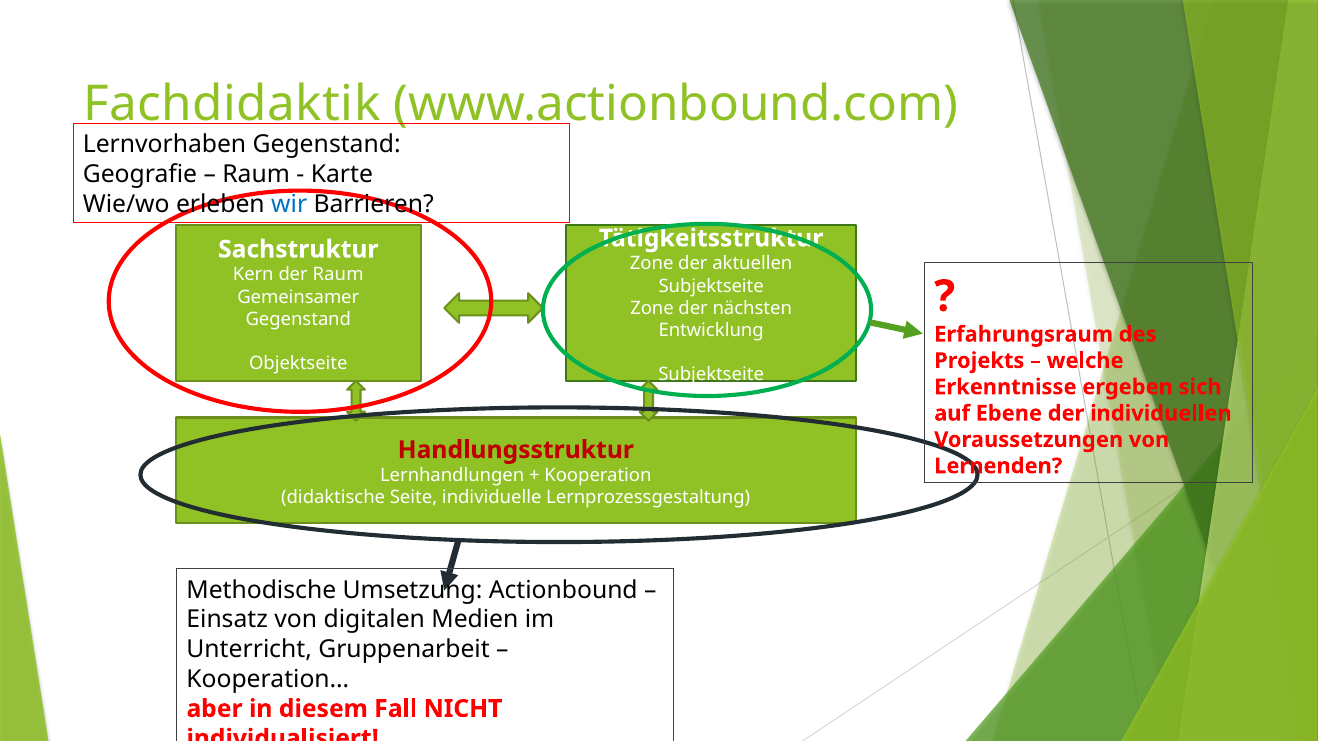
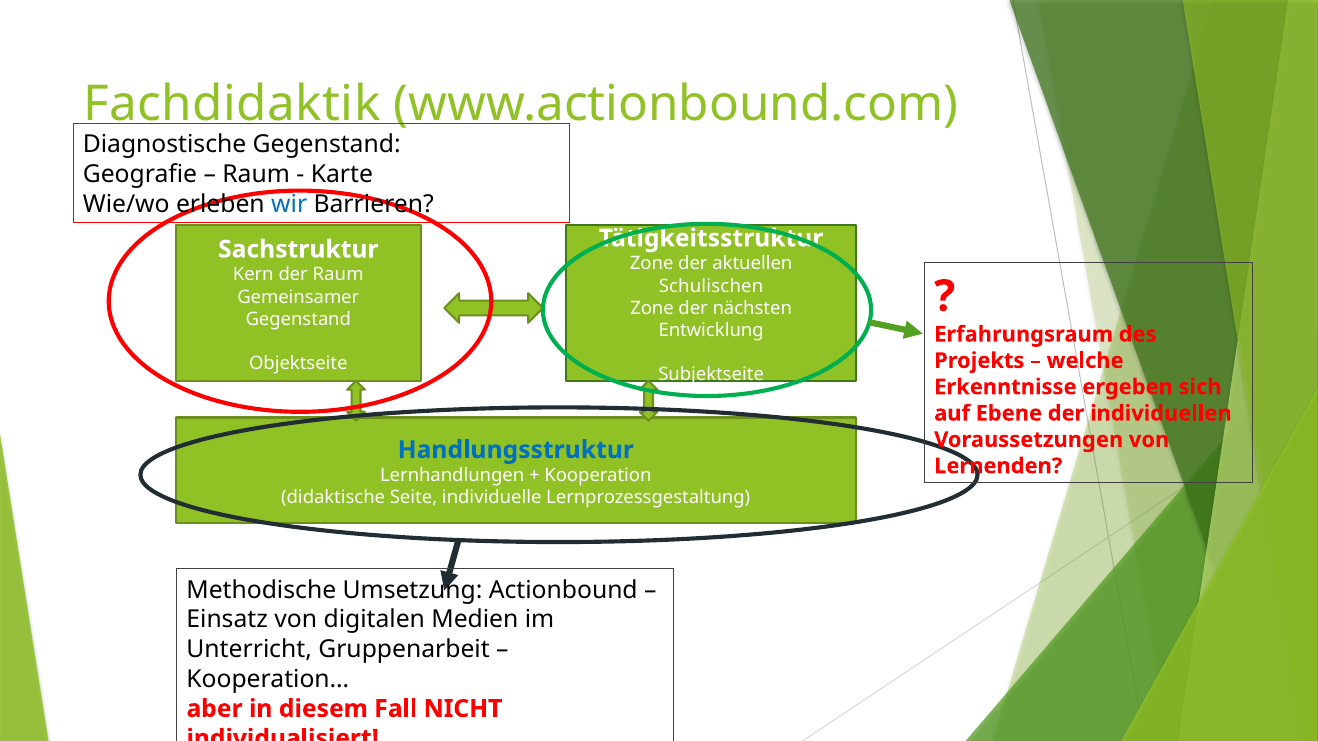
Lernvorhaben: Lernvorhaben -> Diagnostische (165, 145)
Subjektseite: Subjektseite -> Schulischen (711, 286)
Handlungsstruktur colour: red -> blue (516, 450)
